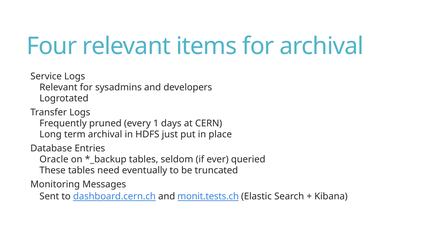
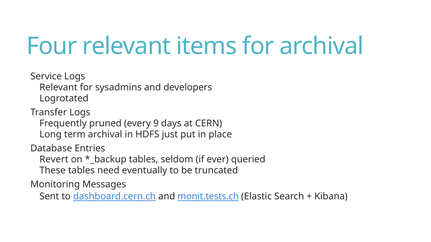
1: 1 -> 9 (156, 124)
Oracle: Oracle -> Revert (54, 160)
